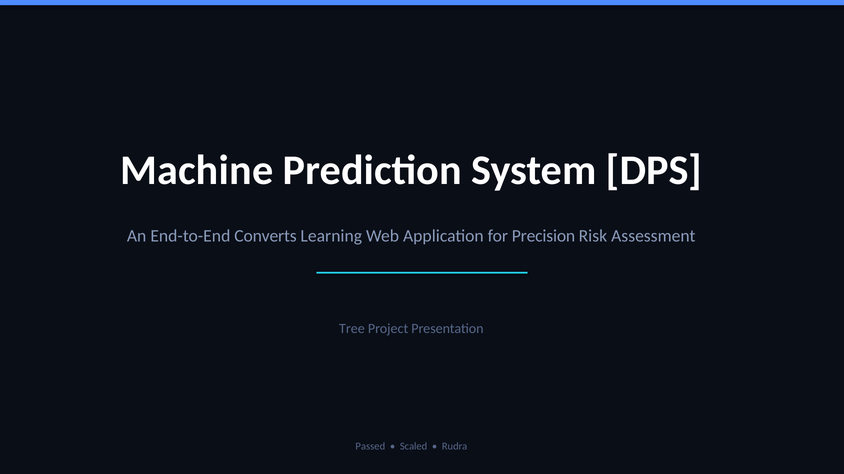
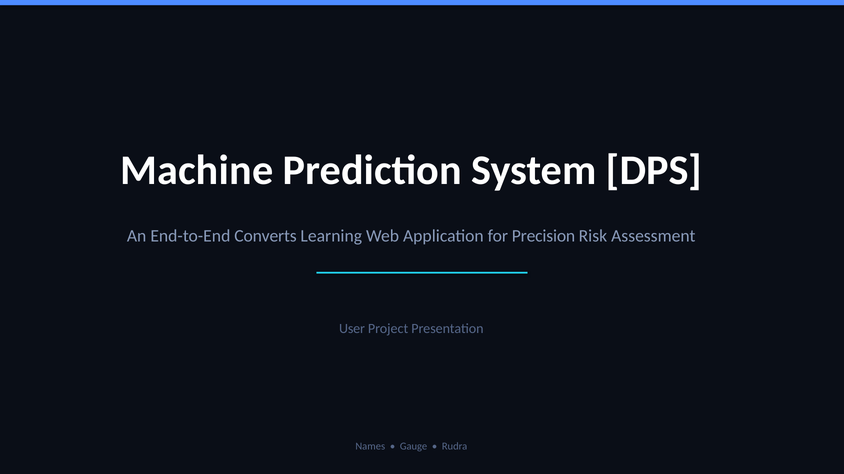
Tree: Tree -> User (352, 329)
Passed: Passed -> Names (370, 447)
Scaled: Scaled -> Gauge (414, 447)
